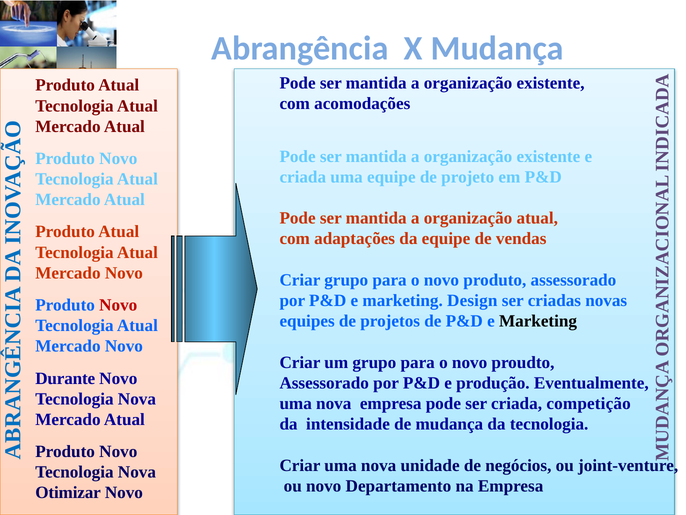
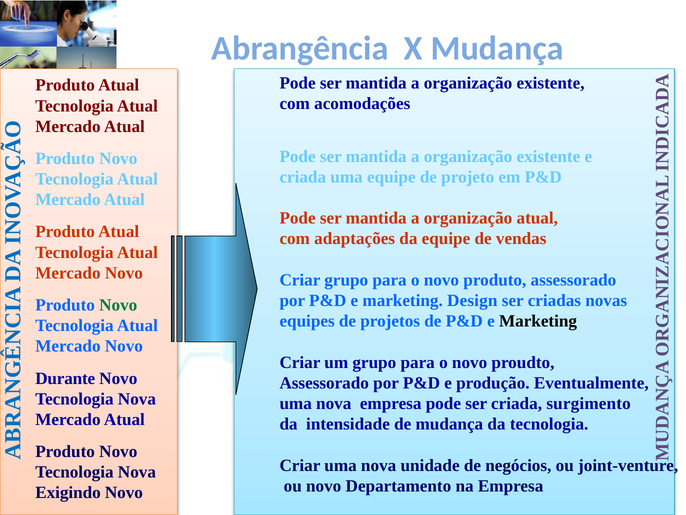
Novo colour: red -> green (118, 305)
competição: competição -> surgimento (589, 403)
Otimizar: Otimizar -> Exigindo (68, 492)
